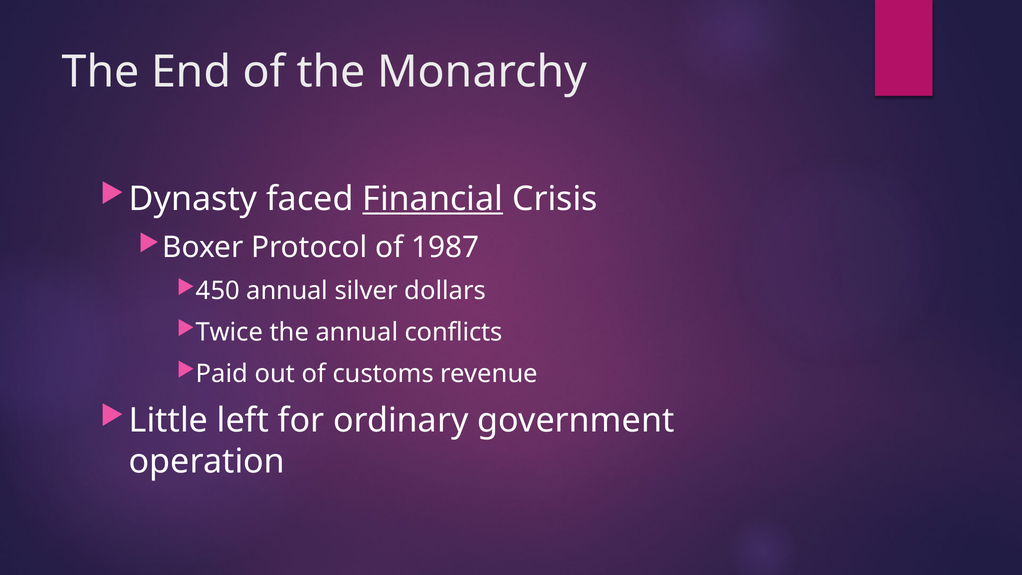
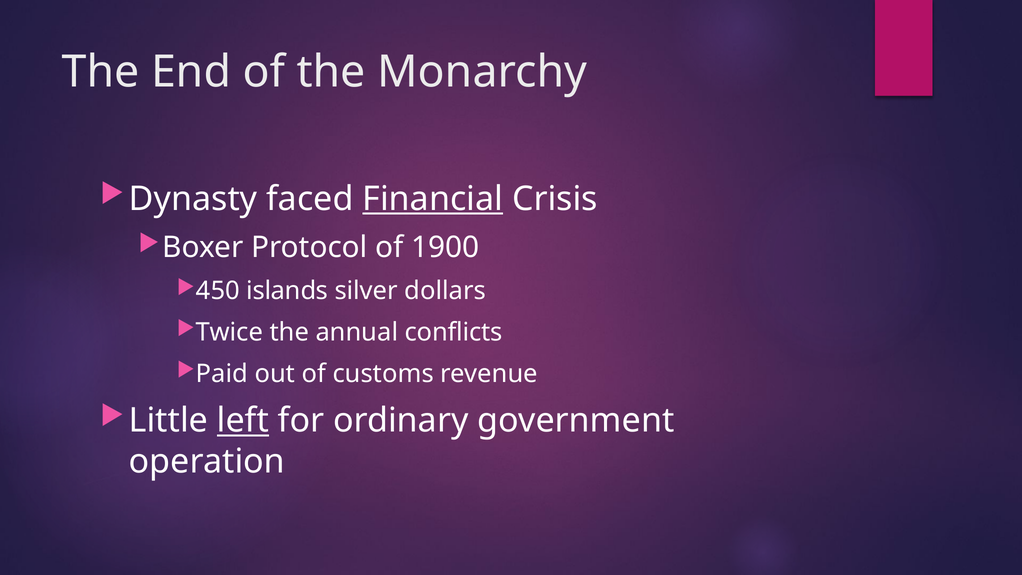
1987: 1987 -> 1900 (445, 247)
450 annual: annual -> islands (287, 291)
left underline: none -> present (243, 421)
